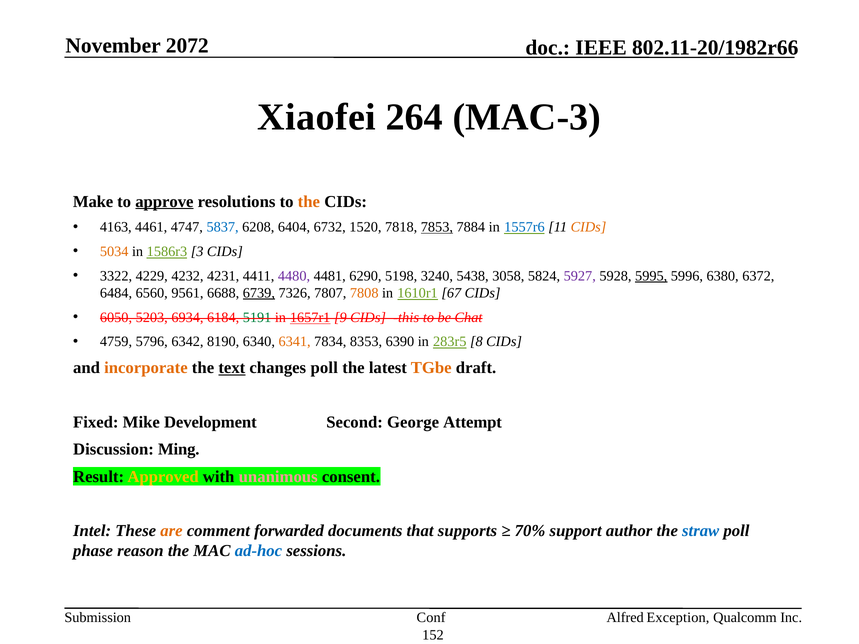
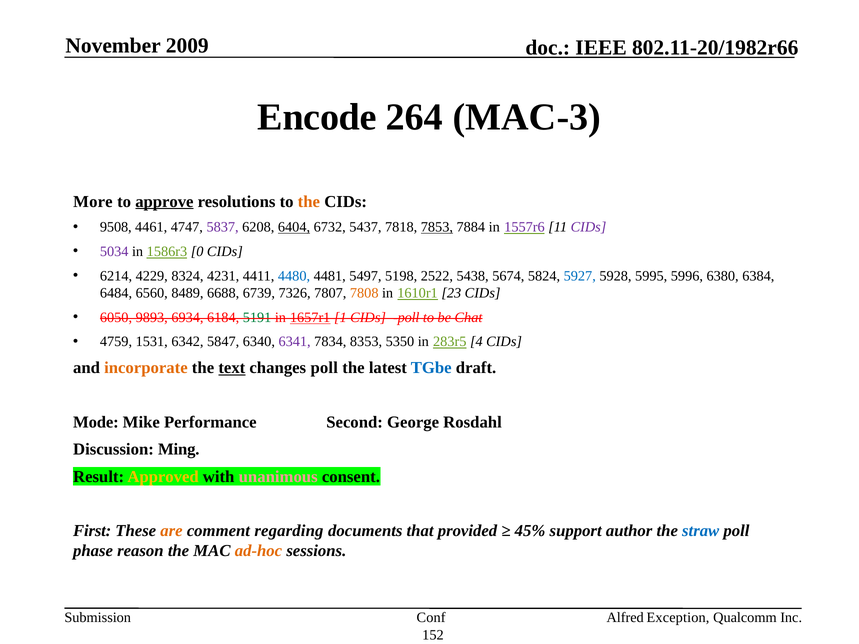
2072: 2072 -> 2009 (187, 46)
Xiaofei: Xiaofei -> Encode (317, 117)
Make: Make -> More (93, 202)
4163: 4163 -> 9508 (116, 227)
5837 colour: blue -> purple (223, 227)
6404 underline: none -> present (294, 227)
1520: 1520 -> 5437 (365, 227)
1557r6 colour: blue -> purple (524, 227)
CIDs colour: orange -> purple (589, 227)
5034 colour: orange -> purple (114, 252)
3: 3 -> 0 (197, 252)
3322: 3322 -> 6214 (116, 276)
4232: 4232 -> 8324 (187, 276)
4480 colour: purple -> blue (294, 276)
6290: 6290 -> 5497 (365, 276)
3240: 3240 -> 2522 (437, 276)
3058: 3058 -> 5674 (508, 276)
5927 colour: purple -> blue (580, 276)
5995 underline: present -> none (651, 276)
6372: 6372 -> 6384 (758, 276)
9561: 9561 -> 8489 (187, 293)
6739 underline: present -> none (259, 293)
67: 67 -> 23 (451, 293)
5203: 5203 -> 9893 (152, 317)
9: 9 -> 1 (340, 317)
CIDs this: this -> poll (406, 317)
5796: 5796 -> 1531 (152, 342)
8190: 8190 -> 5847 (223, 342)
6341 colour: orange -> purple (295, 342)
6390: 6390 -> 5350 (400, 342)
8: 8 -> 4 (476, 342)
TGbe colour: orange -> blue (431, 368)
Fixed: Fixed -> Mode (96, 422)
Development: Development -> Performance (210, 422)
Attempt: Attempt -> Rosdahl (473, 422)
Intel: Intel -> First (92, 531)
forwarded: forwarded -> regarding (289, 531)
supports: supports -> provided (467, 531)
70%: 70% -> 45% (530, 531)
ad-hoc colour: blue -> orange (258, 551)
